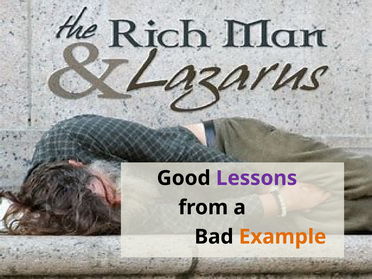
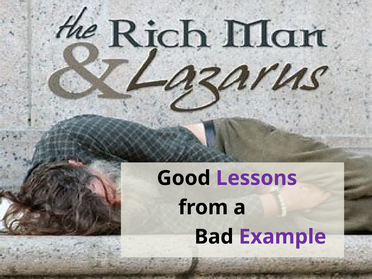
Example colour: orange -> purple (283, 237)
